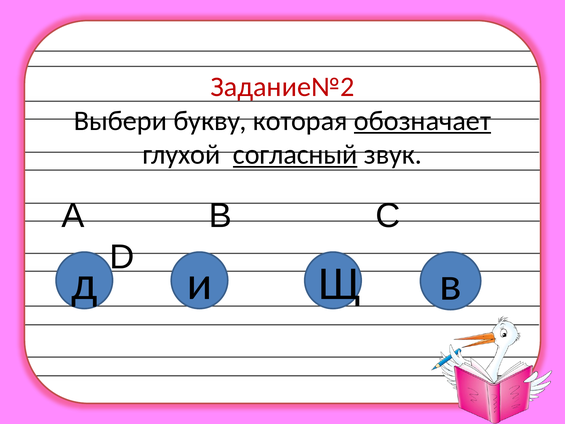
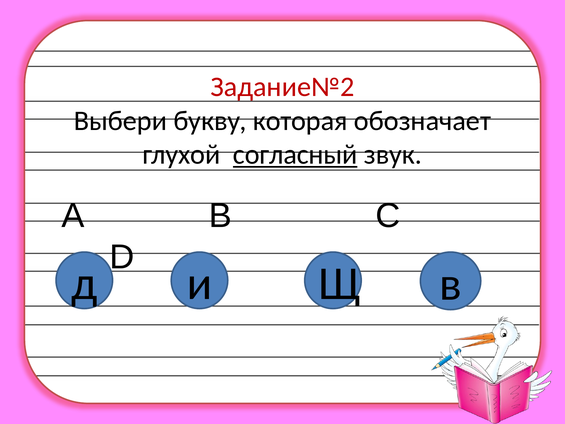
обозначает underline: present -> none (422, 121)
